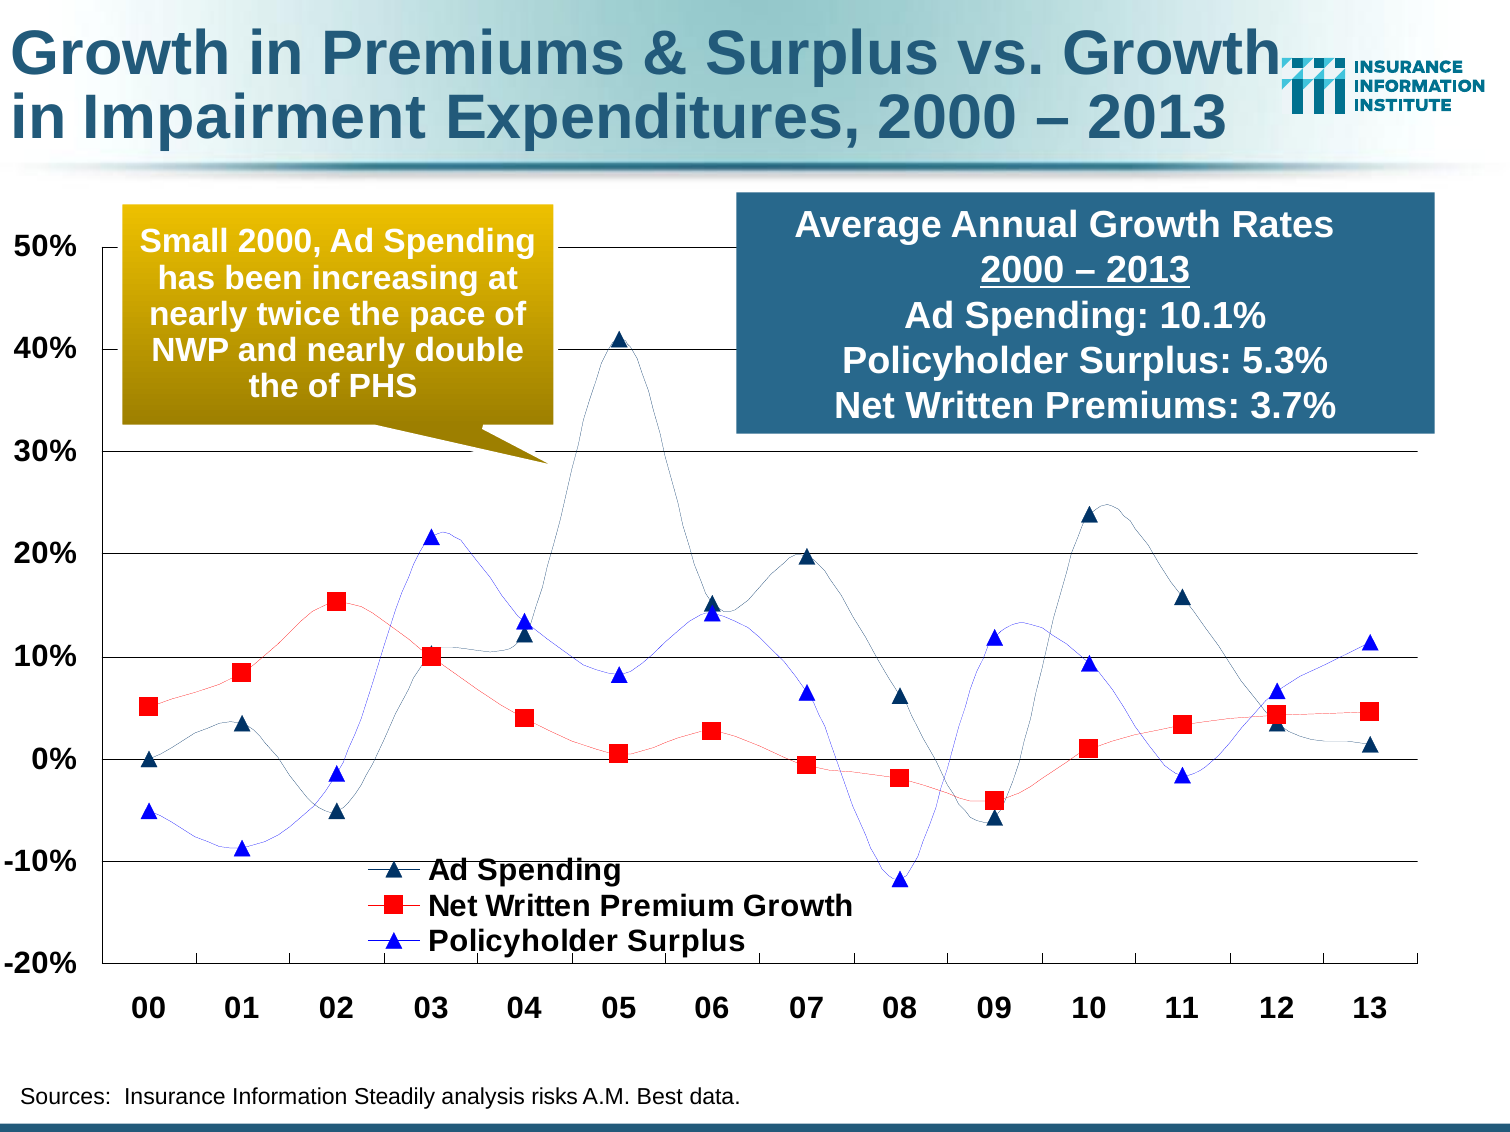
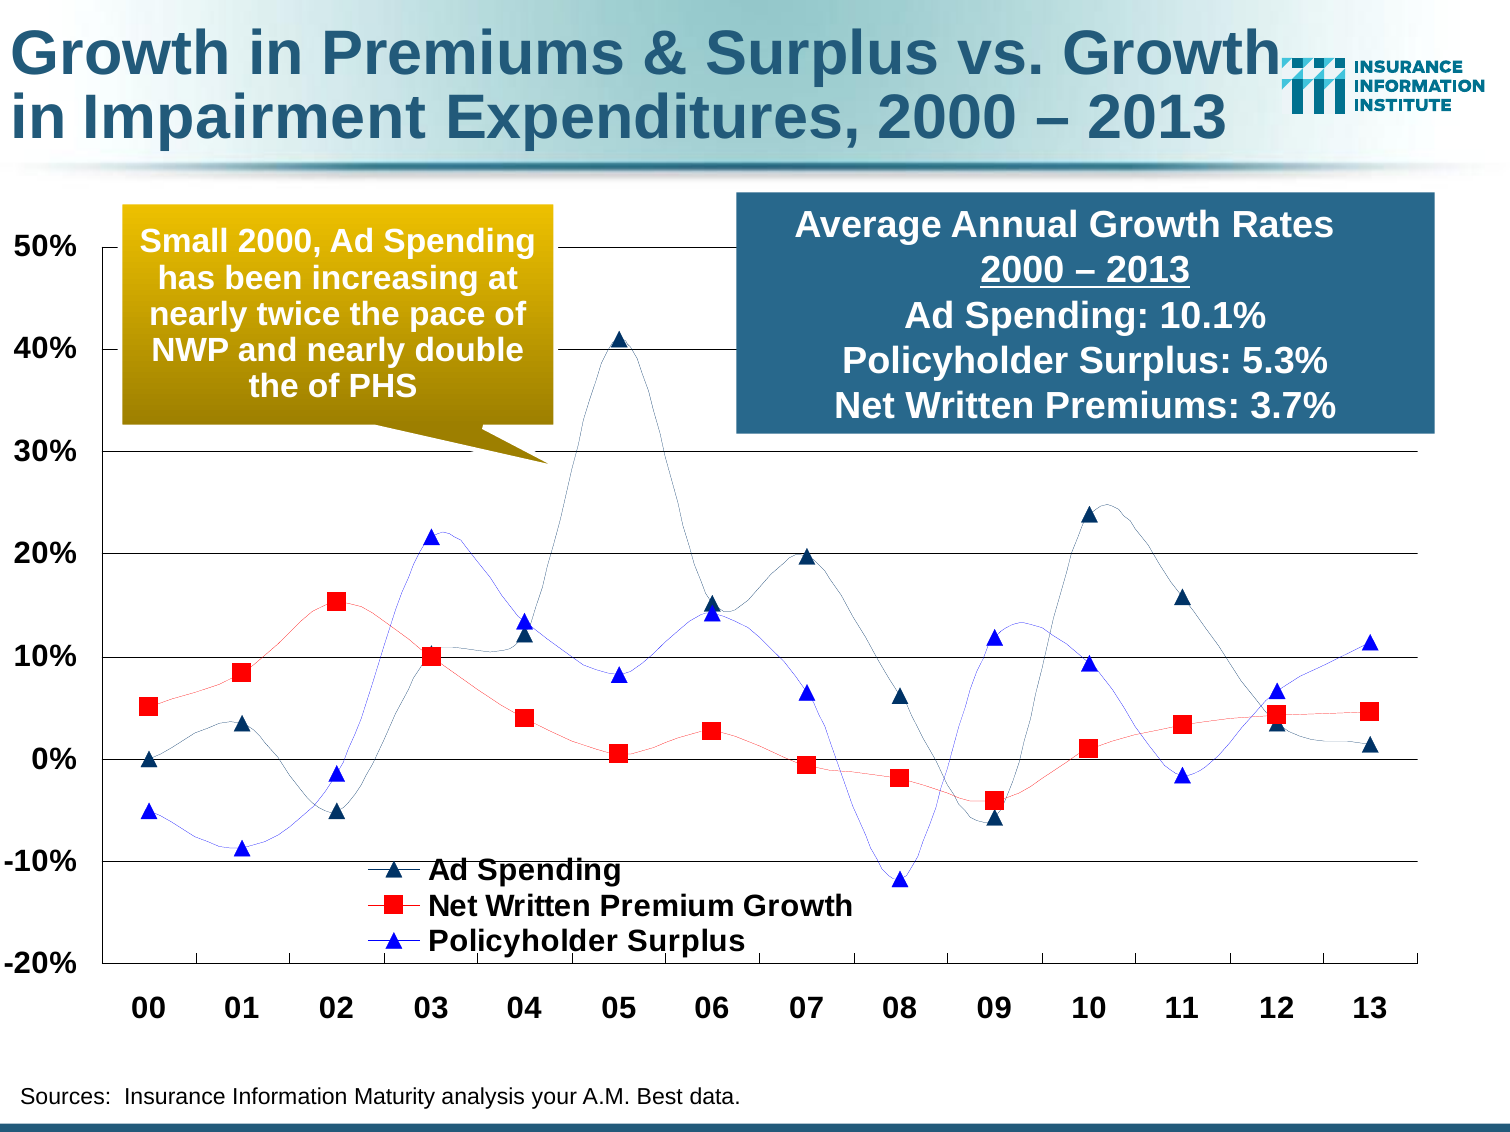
Steadily: Steadily -> Maturity (395, 1097)
risks: risks -> your (554, 1097)
